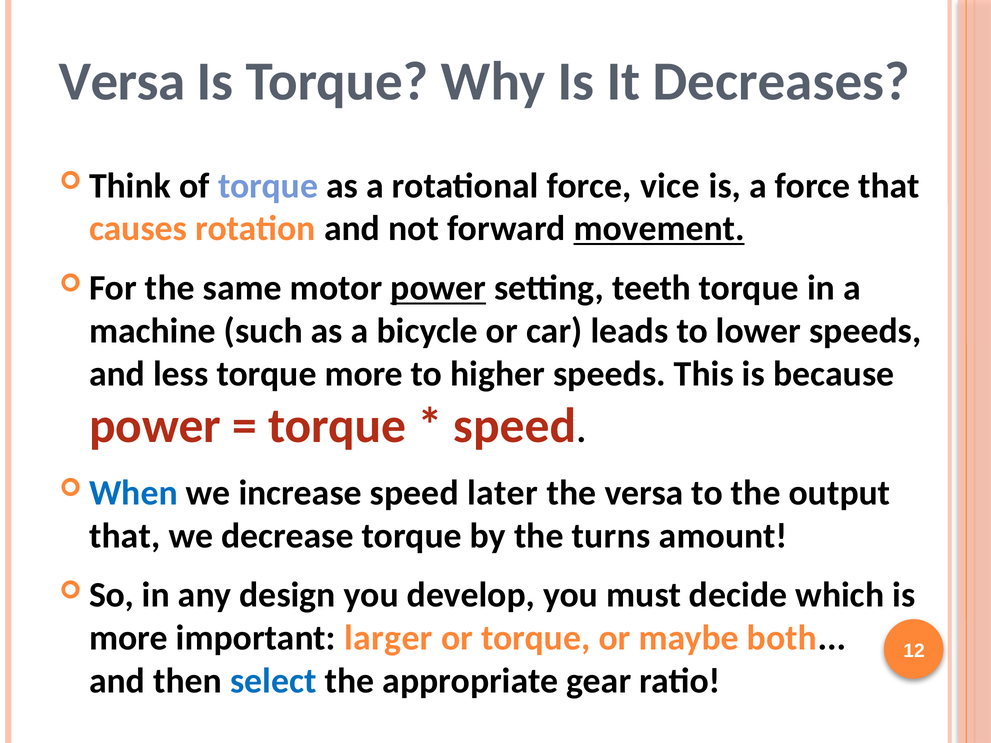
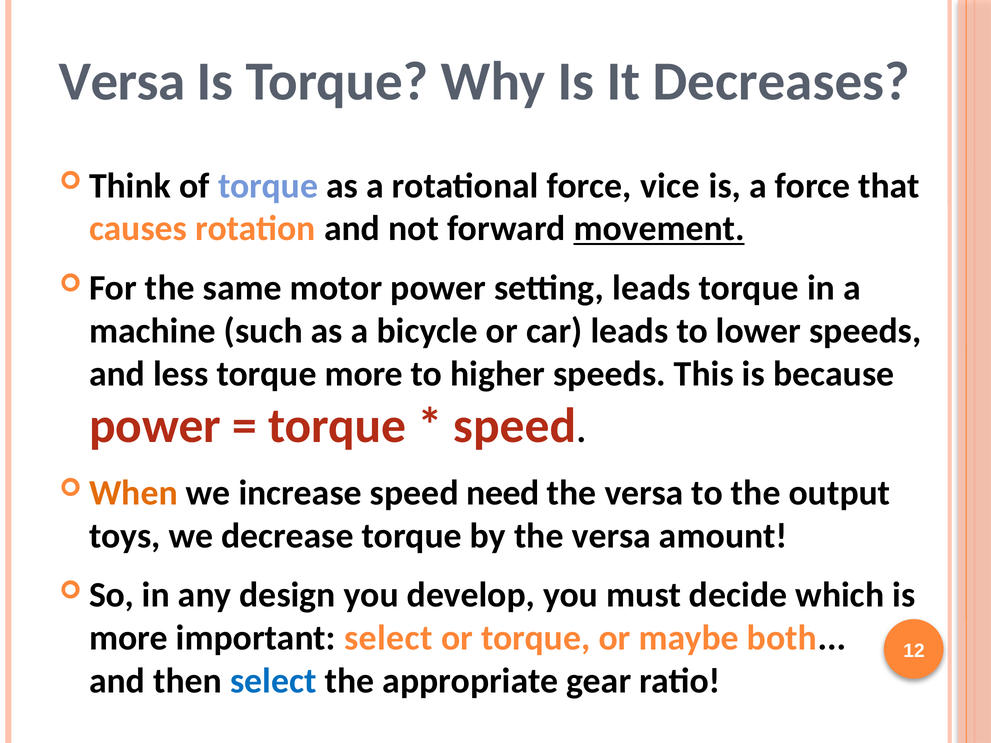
power underline: present -> none (438, 288)
setting teeth: teeth -> leads (651, 288)
When colour: blue -> orange (133, 493)
later: later -> need (503, 493)
that: that -> toys (125, 536)
by the turns: turns -> versa (611, 536)
important larger: larger -> select (388, 638)
